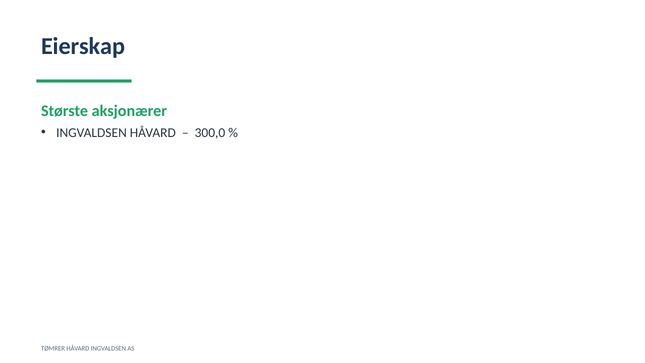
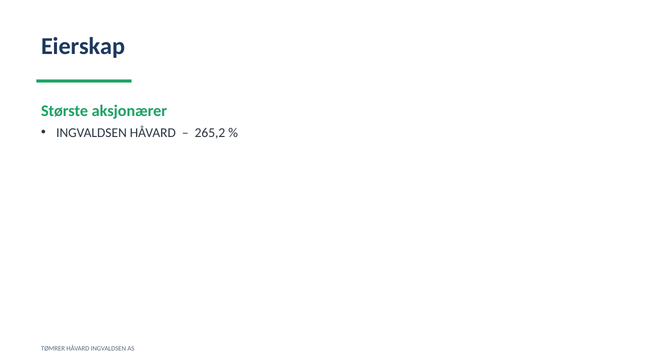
300,0: 300,0 -> 265,2 (210, 133)
